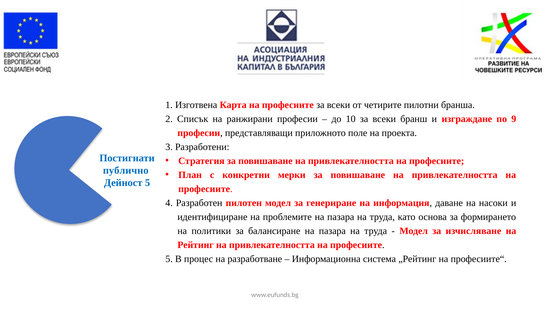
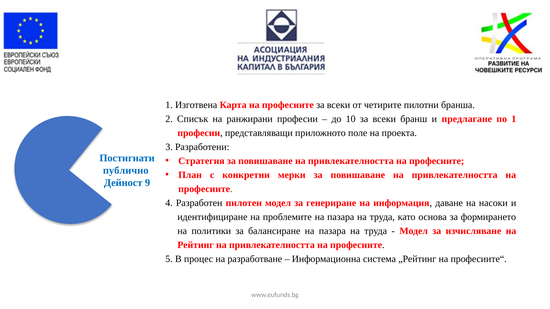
изграждане: изграждане -> предлагане (467, 119)
по 9: 9 -> 1 (514, 119)
Дейност 5: 5 -> 9 (148, 183)
